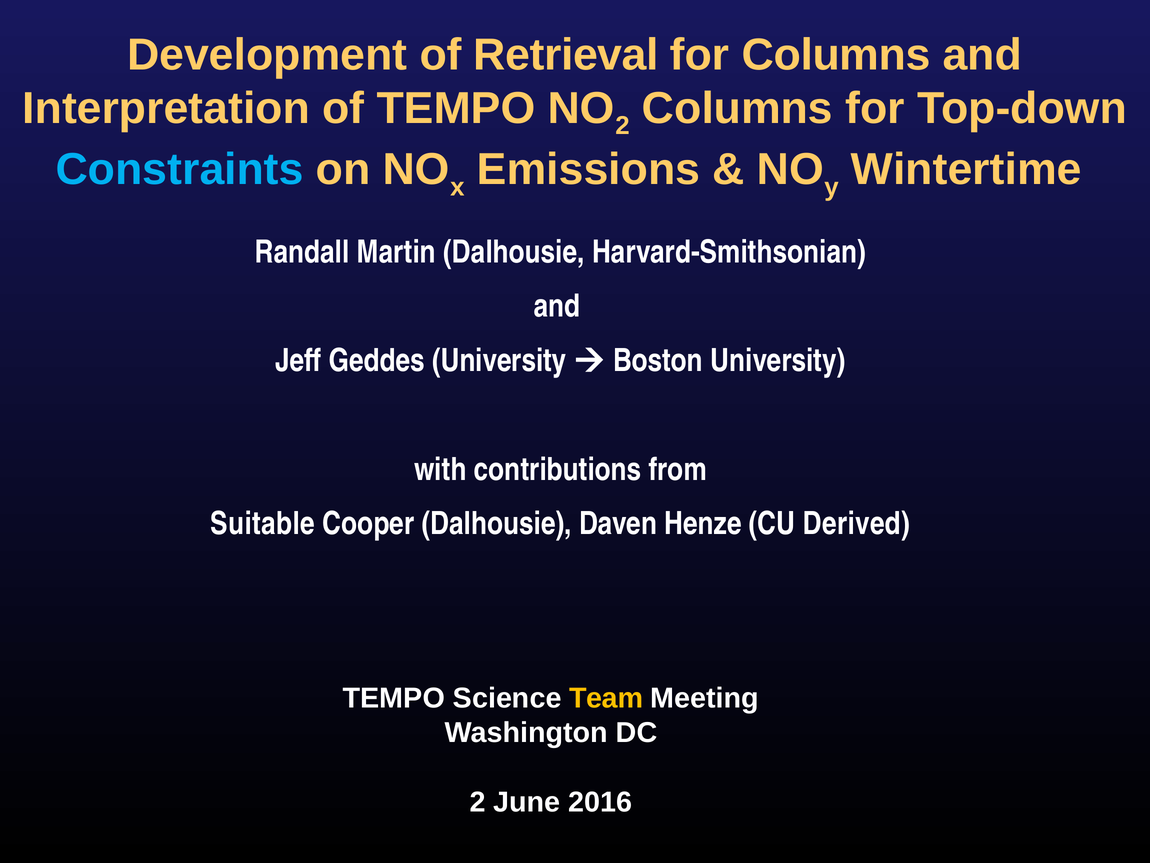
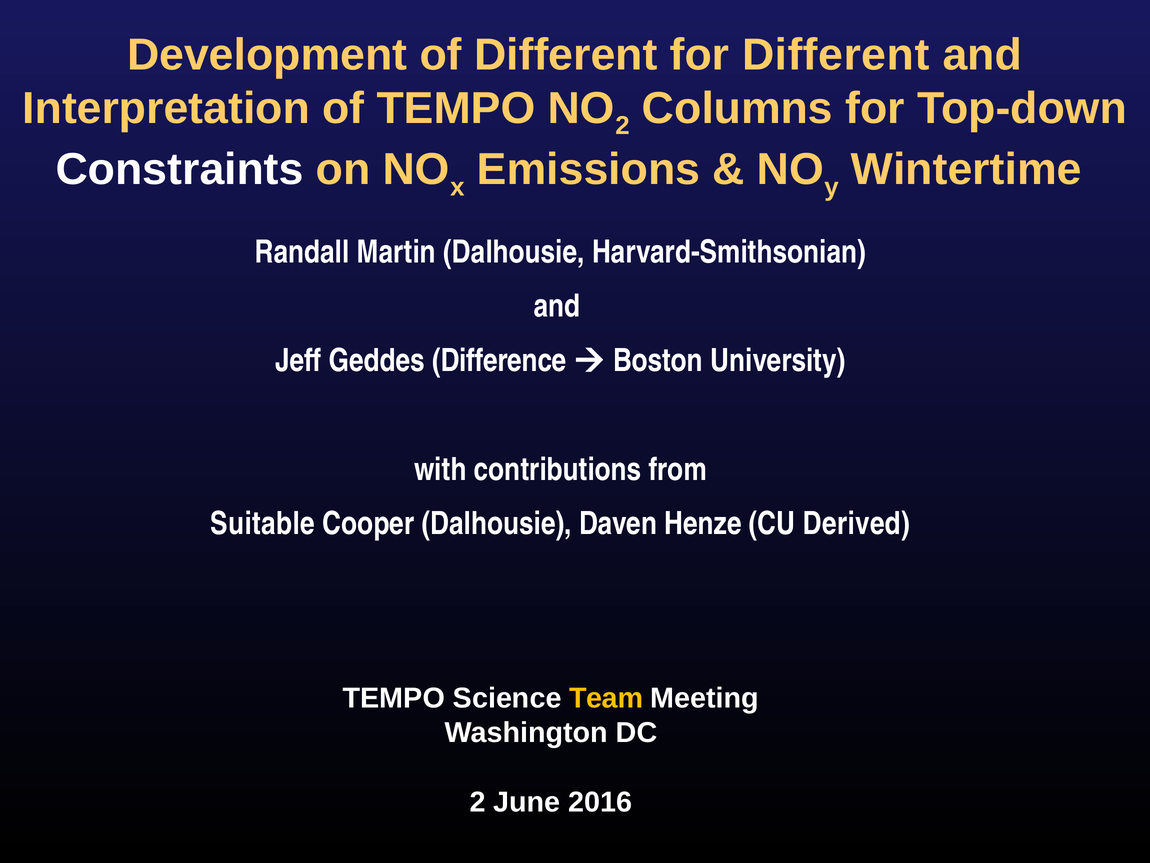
of Retrieval: Retrieval -> Different (566, 55)
for Columns: Columns -> Different (836, 55)
Constraints colour: light blue -> white (180, 170)
Geddes University: University -> Difference (499, 361)
